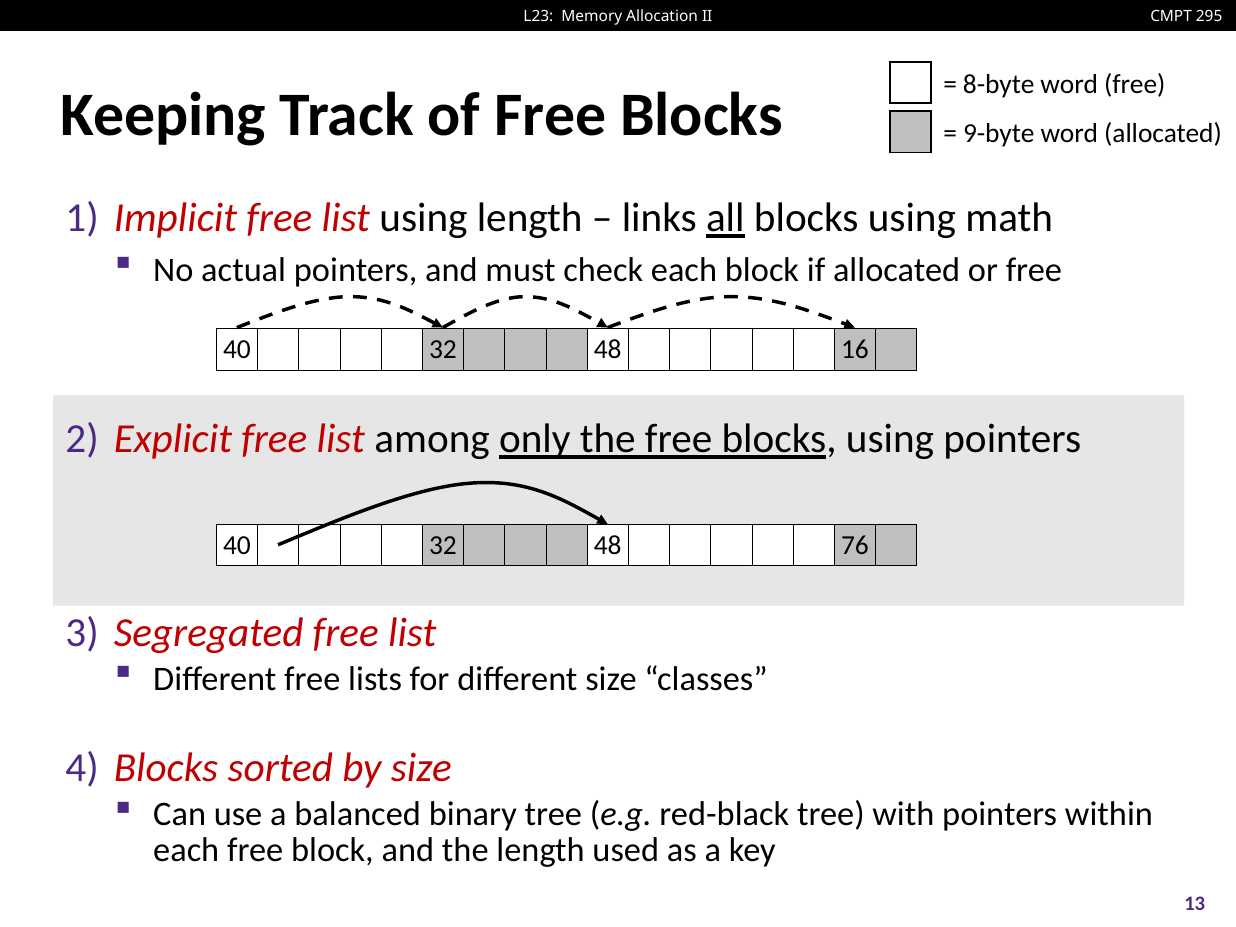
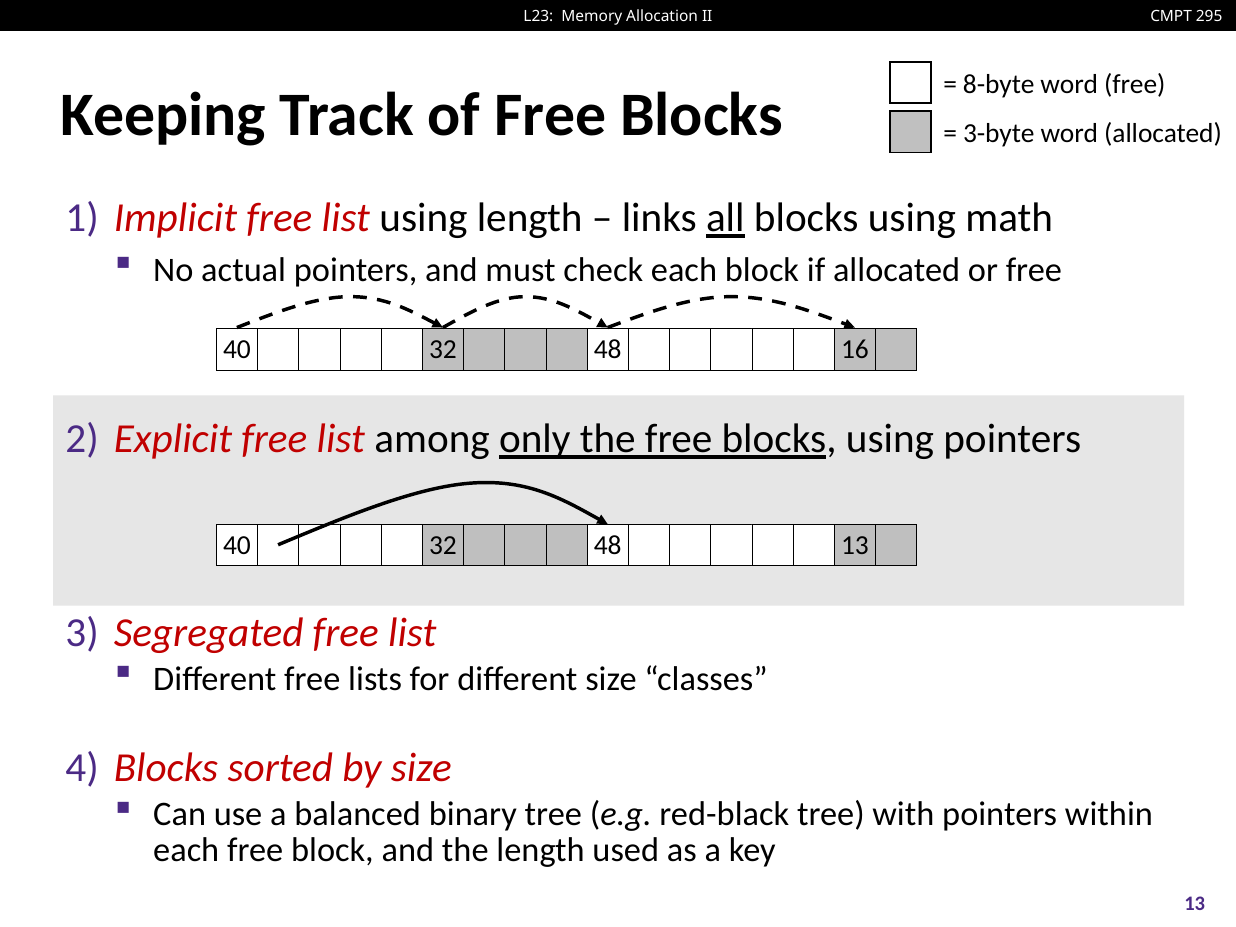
9-byte: 9-byte -> 3-byte (999, 134)
32 76: 76 -> 13 (855, 545)
